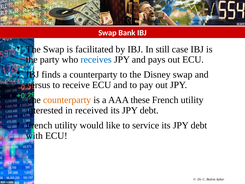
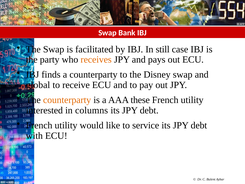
receives colour: blue -> orange (96, 59)
versus: versus -> global (38, 85)
received: received -> columns (92, 110)
